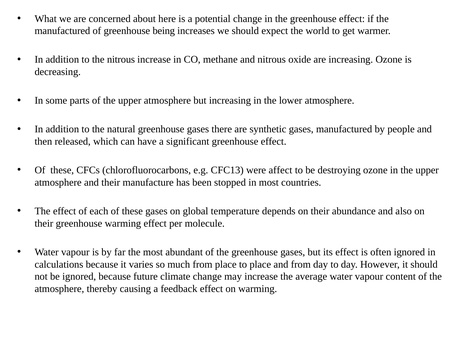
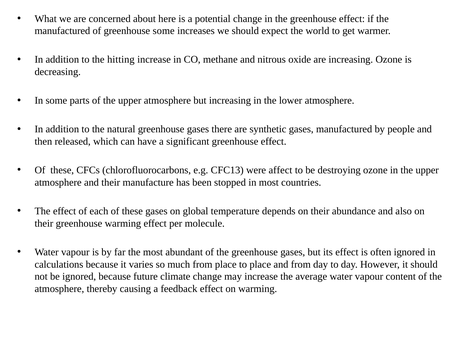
greenhouse being: being -> some (164, 31)
the nitrous: nitrous -> hitting (121, 60)
